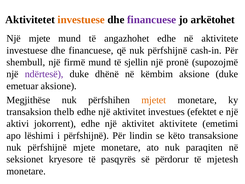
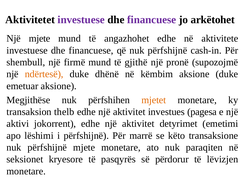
investuese colour: orange -> purple (81, 20)
sjellin: sjellin -> gjithë (136, 62)
ndërtesë colour: purple -> orange (44, 74)
efektet: efektet -> pagesa (202, 112)
aktivitet aktivitete: aktivitete -> detyrimet (179, 124)
lindin: lindin -> marrë (141, 135)
mjetesh: mjetesh -> lëvizjen (223, 159)
